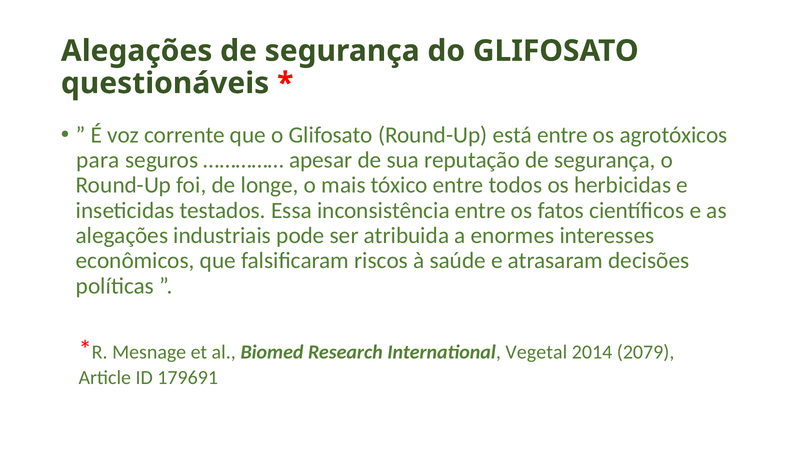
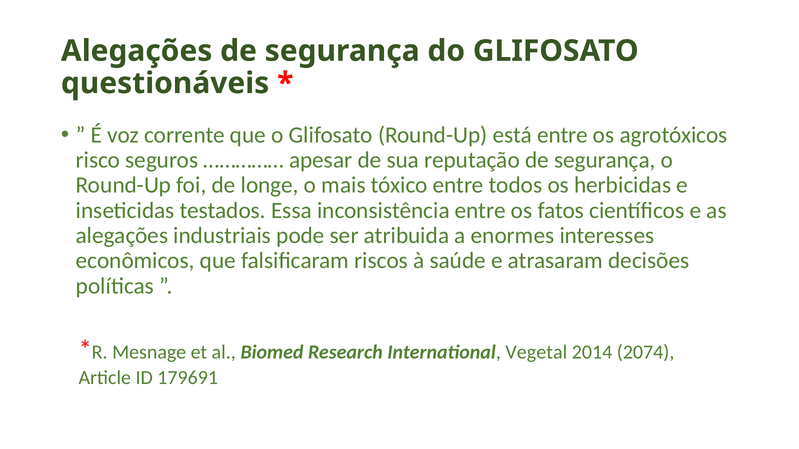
para: para -> risco (98, 160)
2079: 2079 -> 2074 (646, 353)
